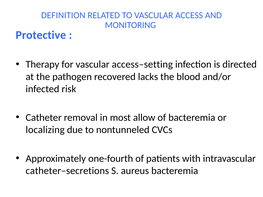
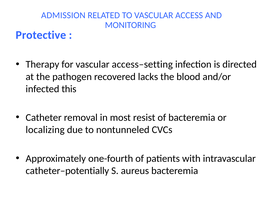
DEFINITION: DEFINITION -> ADMISSION (63, 15)
risk: risk -> this (69, 89)
allow: allow -> resist (144, 118)
catheter–secretions: catheter–secretions -> catheter–potentially (67, 171)
